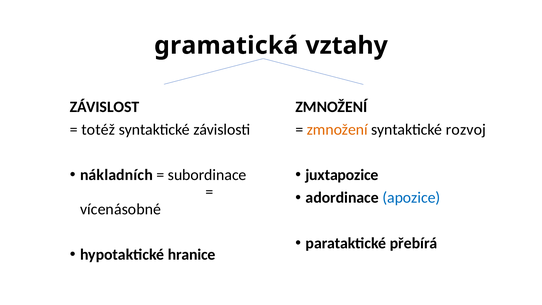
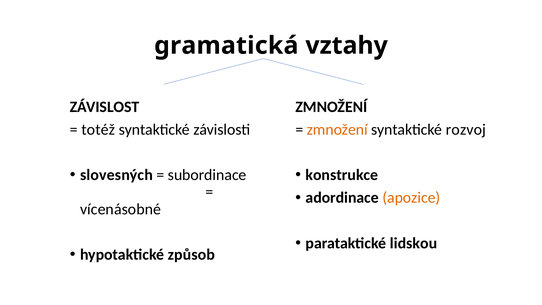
nákladních: nákladních -> slovesných (116, 175)
juxtapozice: juxtapozice -> konstrukce (342, 175)
apozice colour: blue -> orange (411, 198)
přebírá: přebírá -> lidskou (414, 243)
hranice: hranice -> způsob (191, 255)
